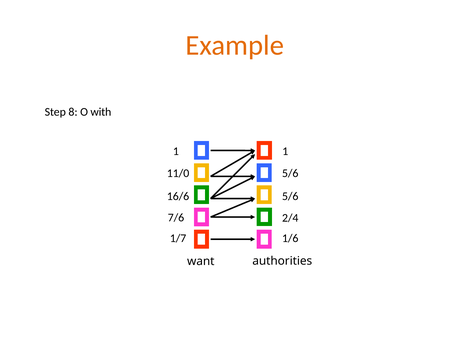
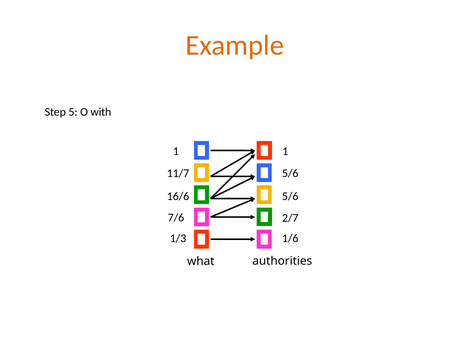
8: 8 -> 5 (73, 112)
11/0: 11/0 -> 11/7 (178, 173)
2/4: 2/4 -> 2/7 (290, 218)
1/7: 1/7 -> 1/3 (178, 239)
want: want -> what (201, 262)
